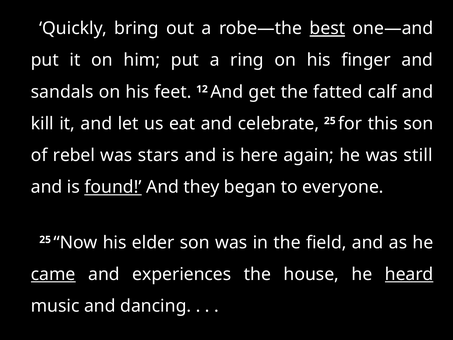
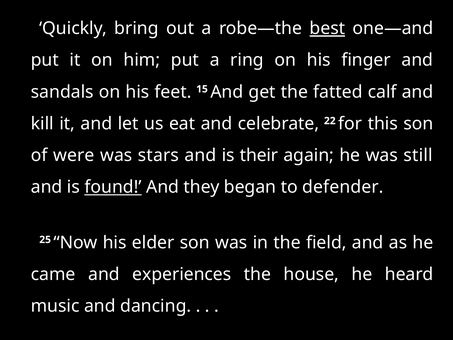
12: 12 -> 15 (202, 89)
celebrate 25: 25 -> 22 (330, 121)
rebel: rebel -> were (74, 155)
here: here -> their (259, 155)
everyone: everyone -> defender (343, 187)
came underline: present -> none (53, 274)
heard underline: present -> none (409, 274)
